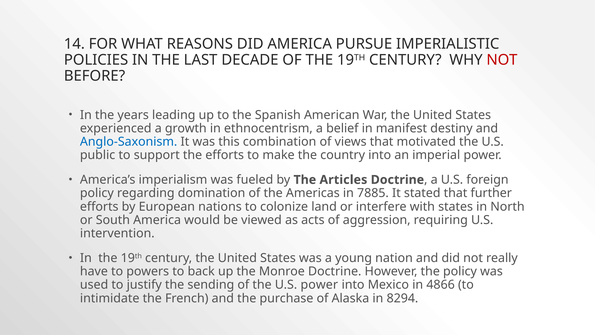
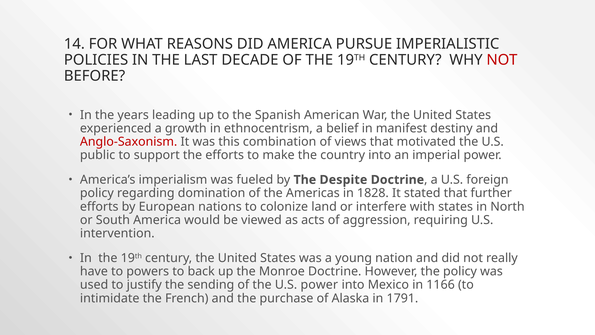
Anglo-Saxonism colour: blue -> red (129, 142)
Articles: Articles -> Despite (343, 180)
7885: 7885 -> 1828 (373, 193)
4866: 4866 -> 1166 (441, 285)
8294: 8294 -> 1791 (402, 298)
